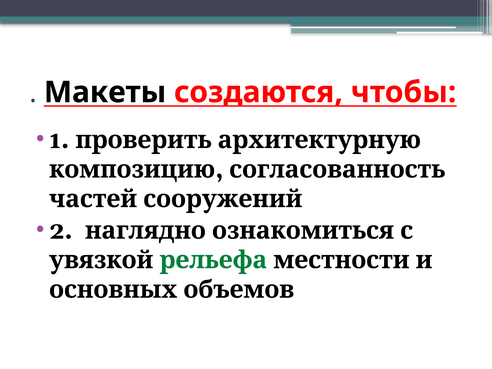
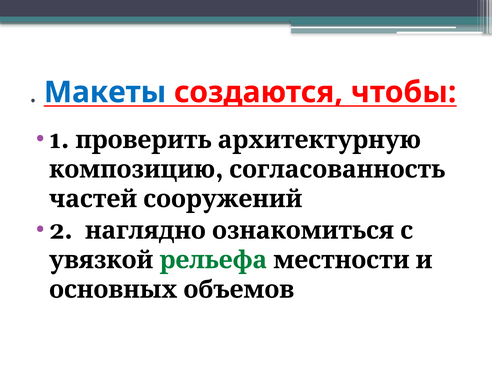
Макеты colour: black -> blue (105, 92)
